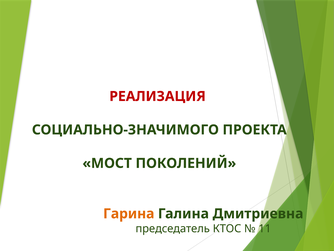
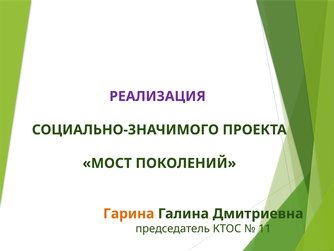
РЕАЛИЗАЦИЯ colour: red -> purple (158, 96)
